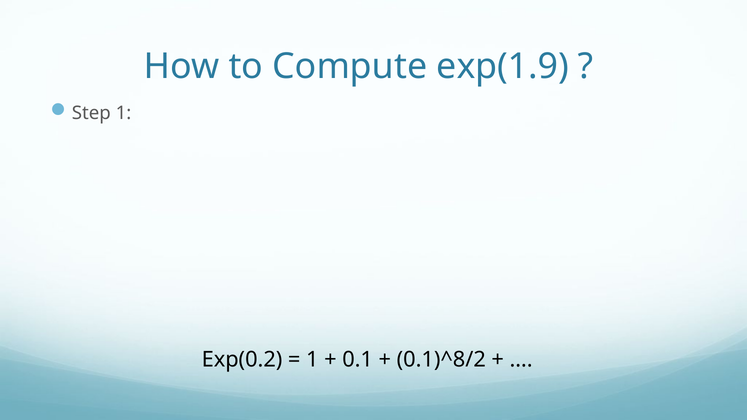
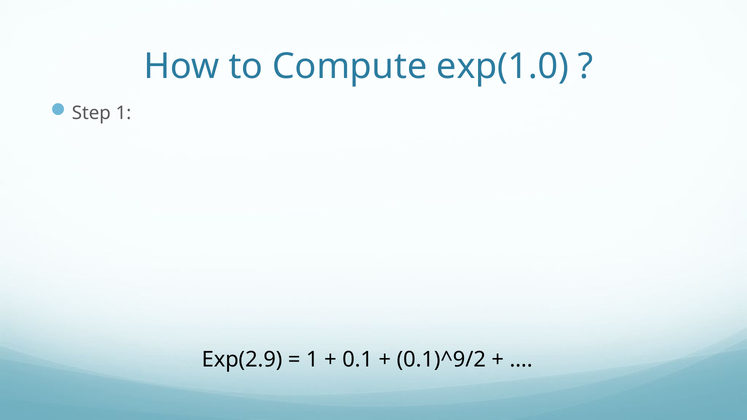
exp(1.9: exp(1.9 -> exp(1.0 (503, 67)
Exp(0.2: Exp(0.2 -> Exp(2.9 (242, 360)
0.1)^8/2: 0.1)^8/2 -> 0.1)^9/2 (441, 360)
